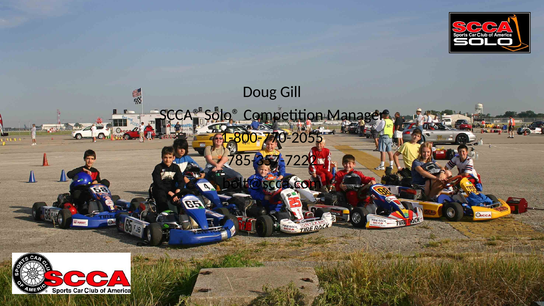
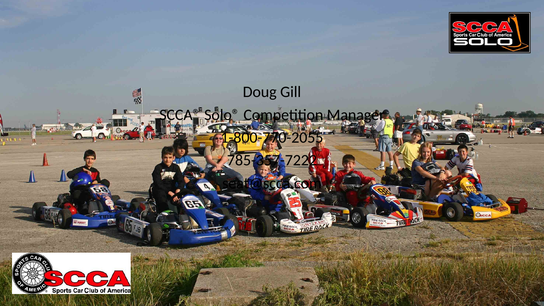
bolt@scca.com: bolt@scca.com -> seat@scca.com (272, 183)
